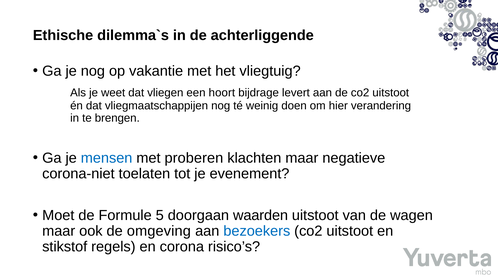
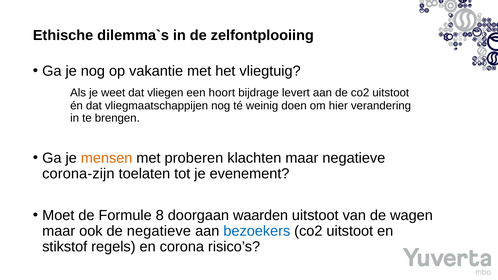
achterliggende: achterliggende -> zelfontplooiing (262, 35)
mensen colour: blue -> orange (107, 158)
corona-niet: corona-niet -> corona-zijn (78, 174)
5: 5 -> 8 (160, 215)
de omgeving: omgeving -> negatieve (159, 231)
